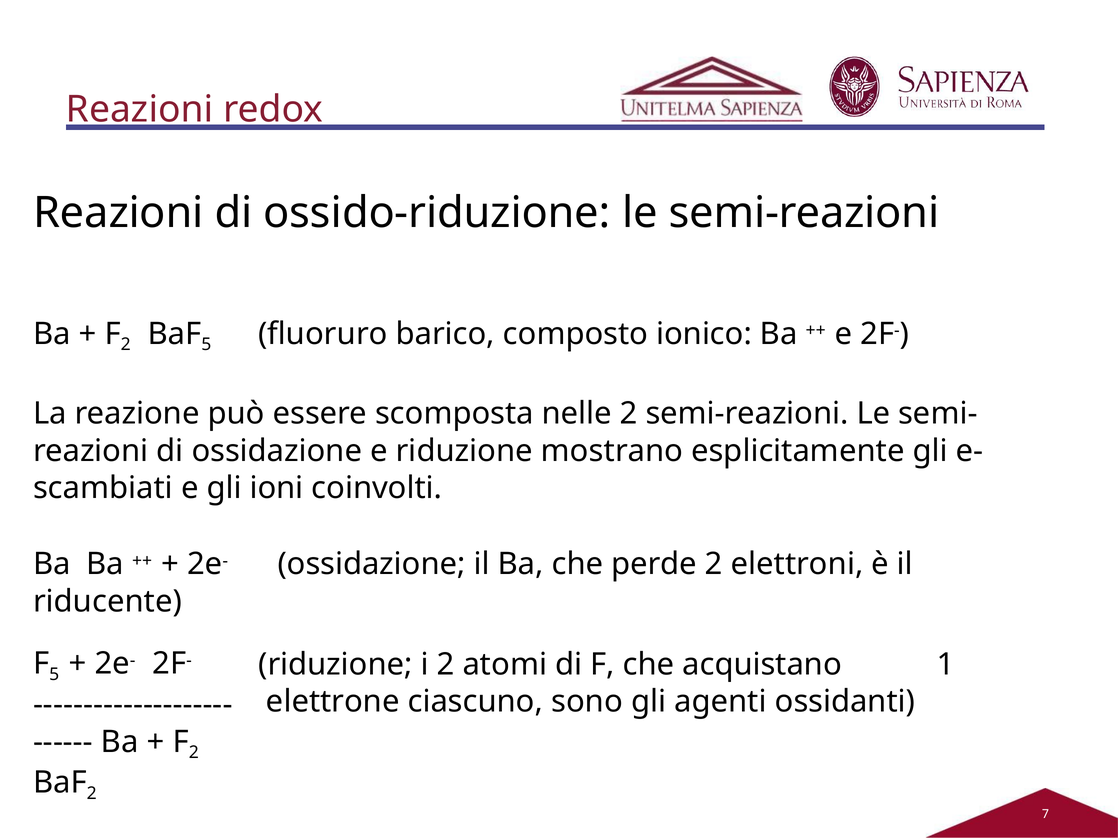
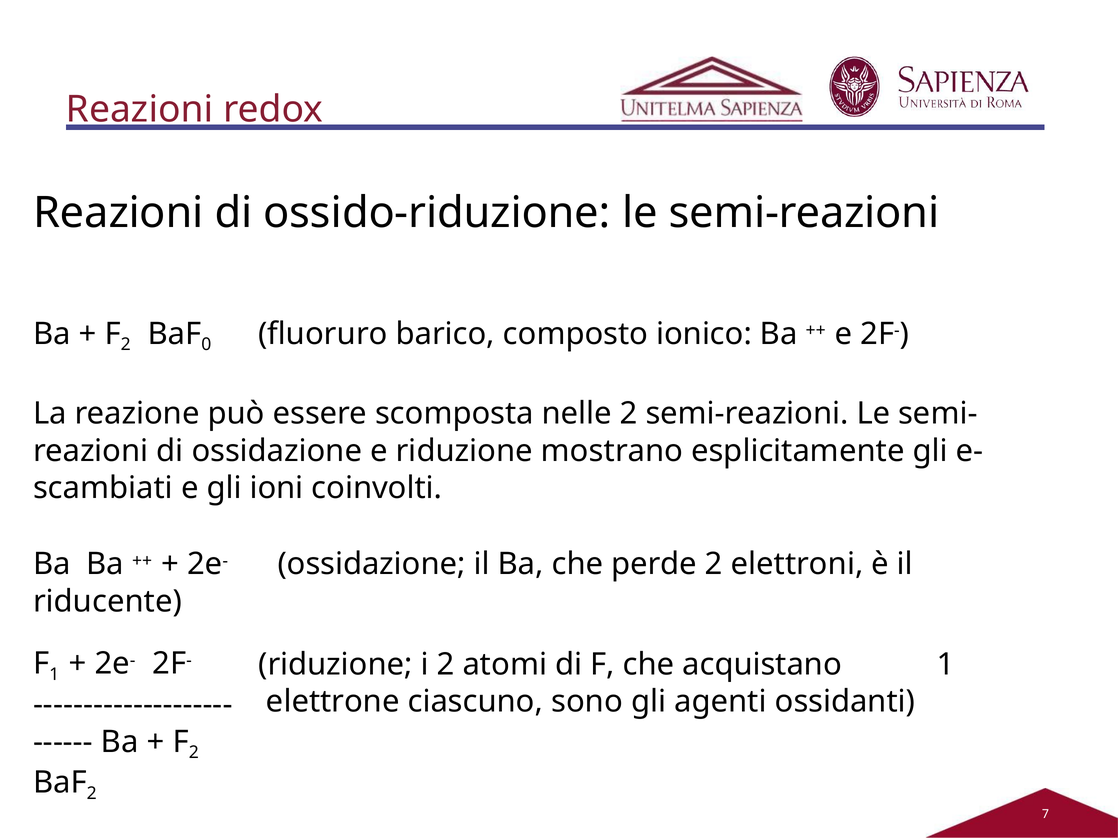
5: 5 -> 0 (206, 345)
F 5: 5 -> 1 (54, 675)
